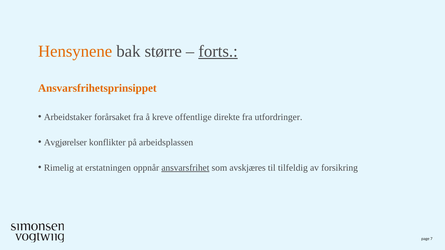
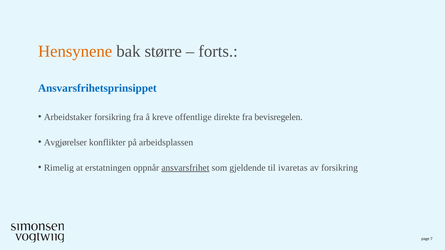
forts underline: present -> none (218, 51)
Ansvarsfrihetsprinsippet colour: orange -> blue (97, 88)
Arbeidstaker forårsaket: forårsaket -> forsikring (112, 117)
utfordringer: utfordringer -> bevisregelen (279, 117)
avskjæres: avskjæres -> gjeldende (248, 168)
tilfeldig: tilfeldig -> ivaretas (293, 168)
